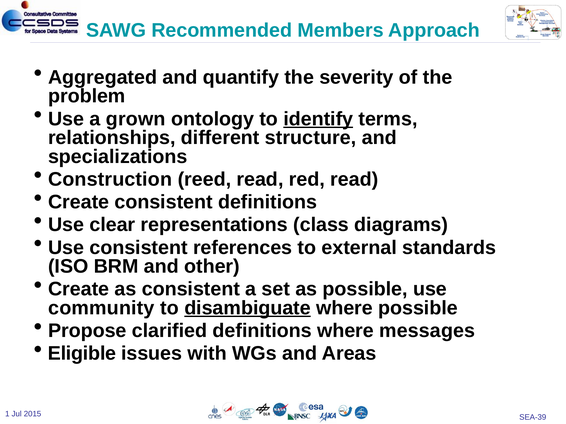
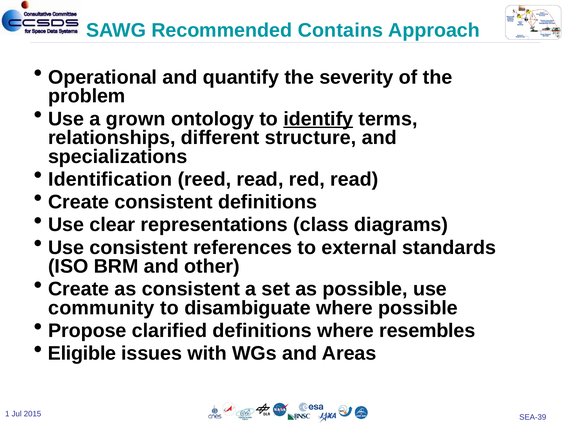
Members: Members -> Contains (340, 30)
Aggregated: Aggregated -> Operational (103, 77)
Construction: Construction -> Identification (110, 180)
disambiguate underline: present -> none (248, 308)
messages: messages -> resembles (427, 331)
